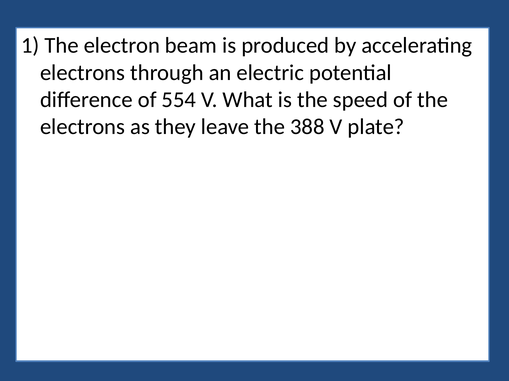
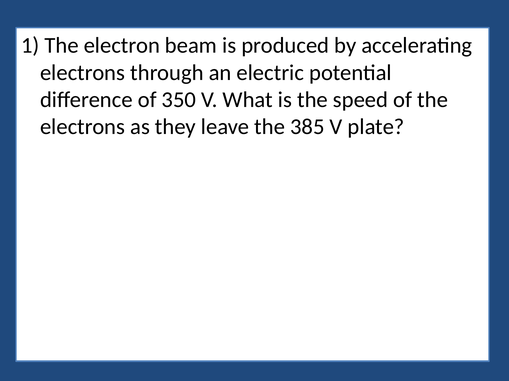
554: 554 -> 350 (179, 100)
388: 388 -> 385 (307, 127)
